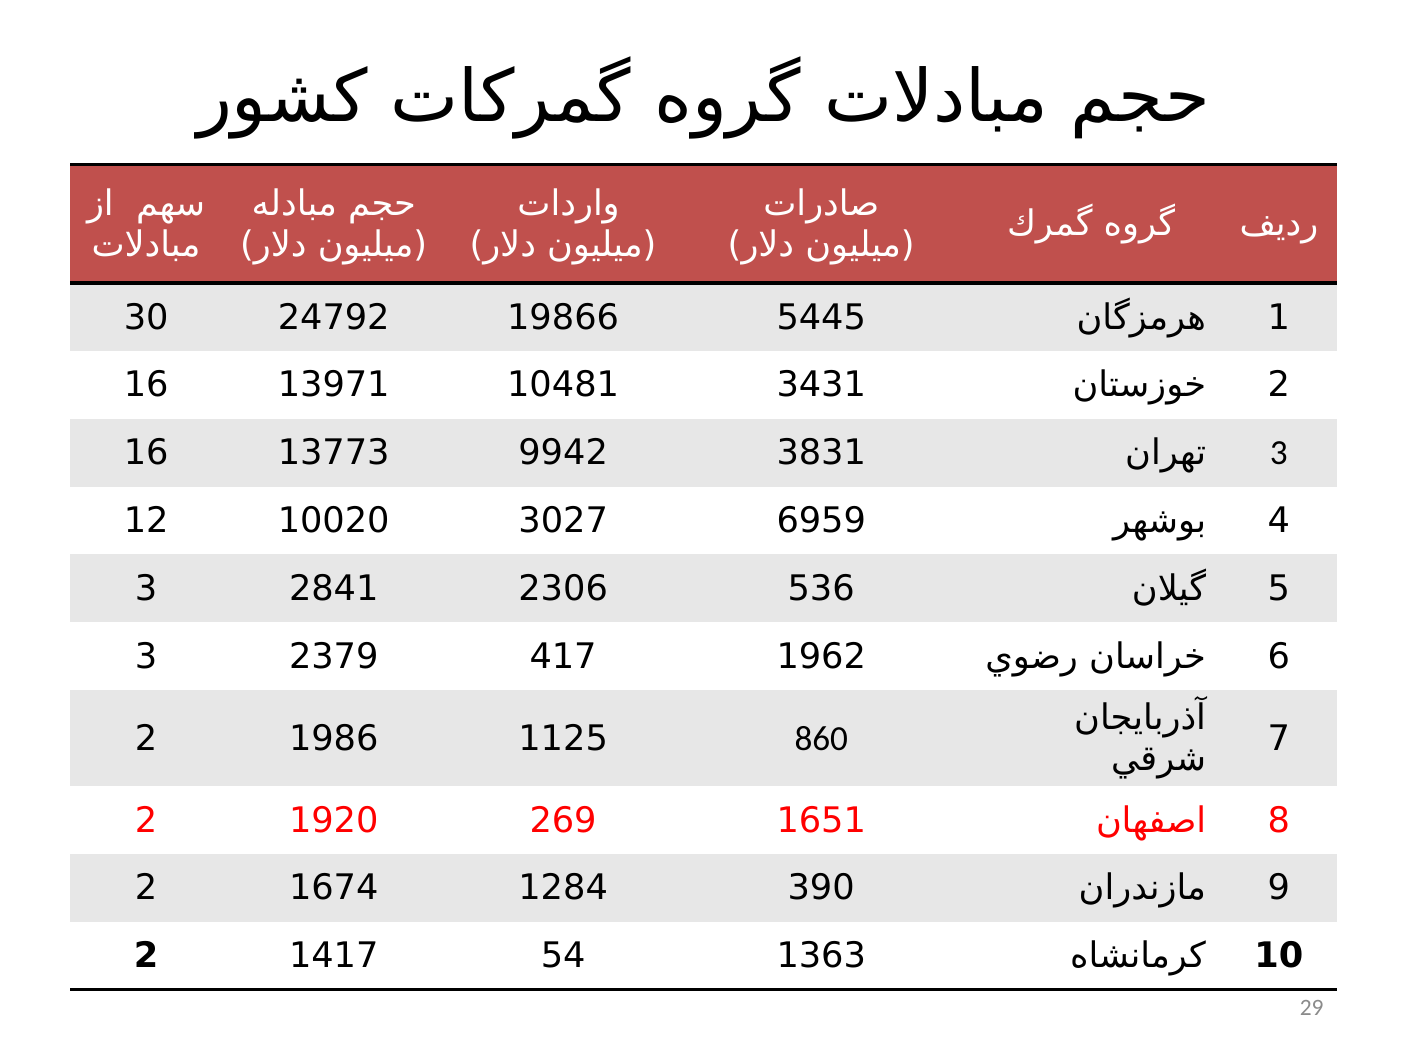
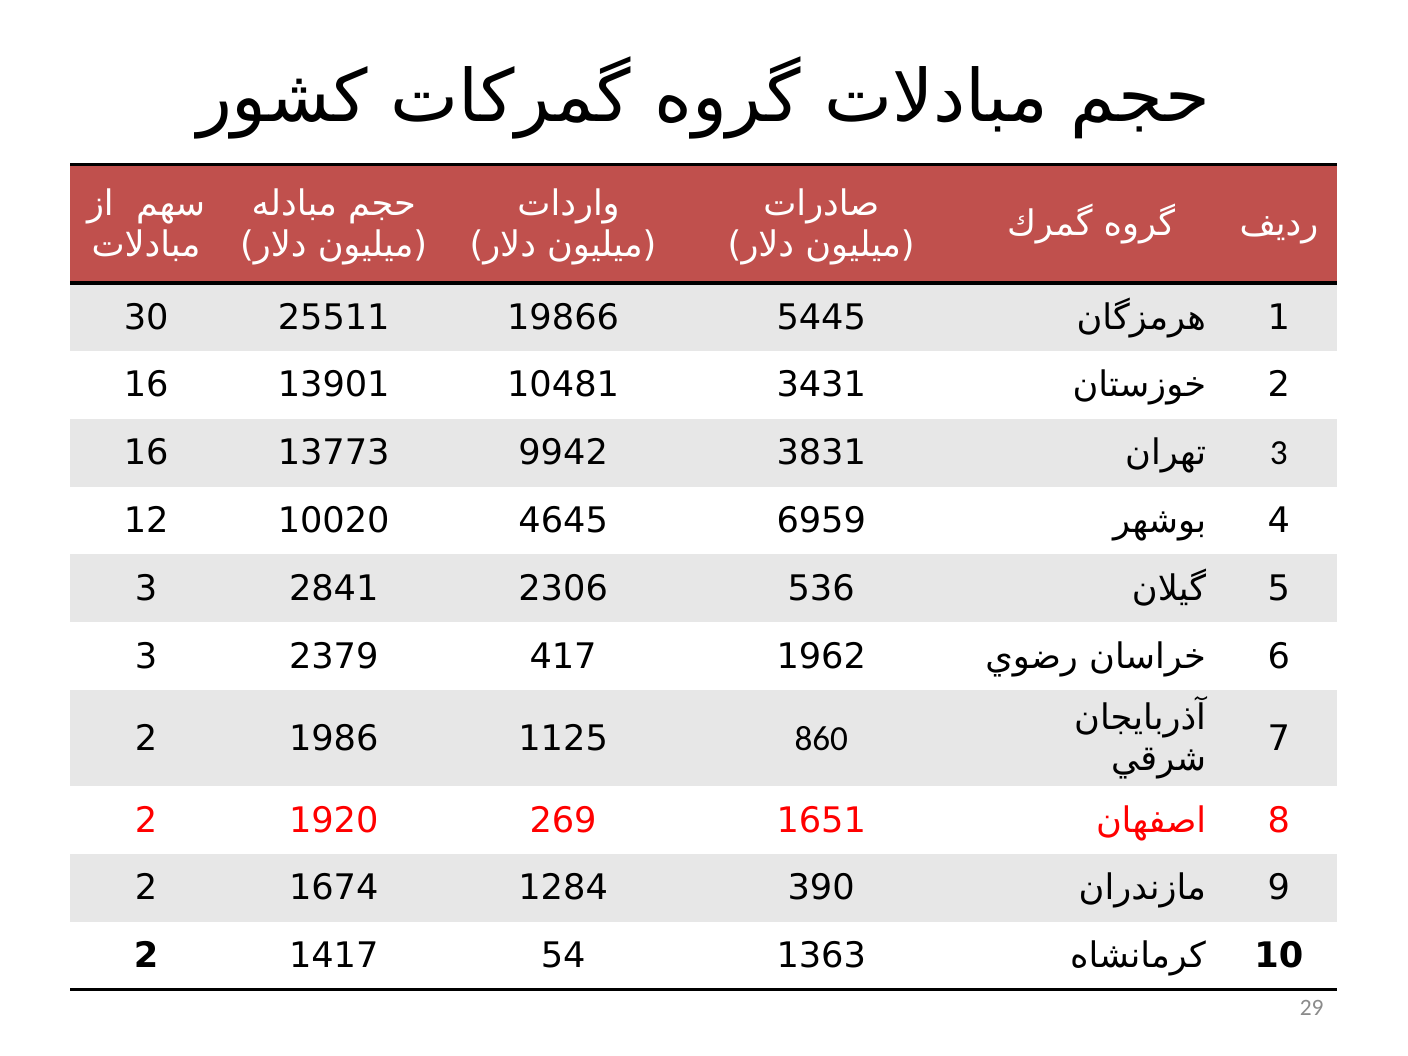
24792: 24792 -> 25511 (334, 317)
13971: 13971 -> 13901 (334, 385)
3027: 3027 -> 4645 (563, 521)
